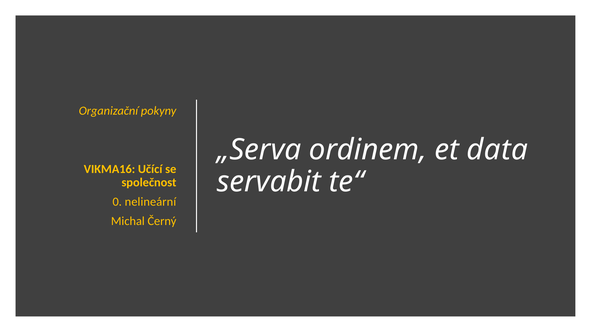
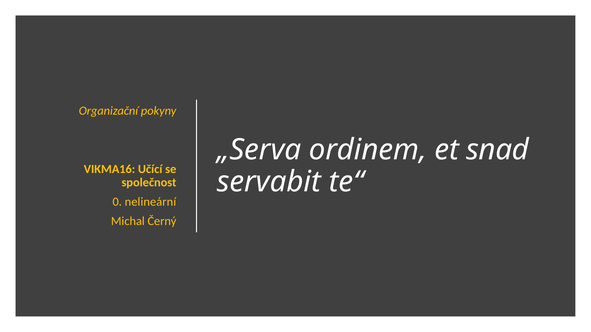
data: data -> snad (498, 150)
